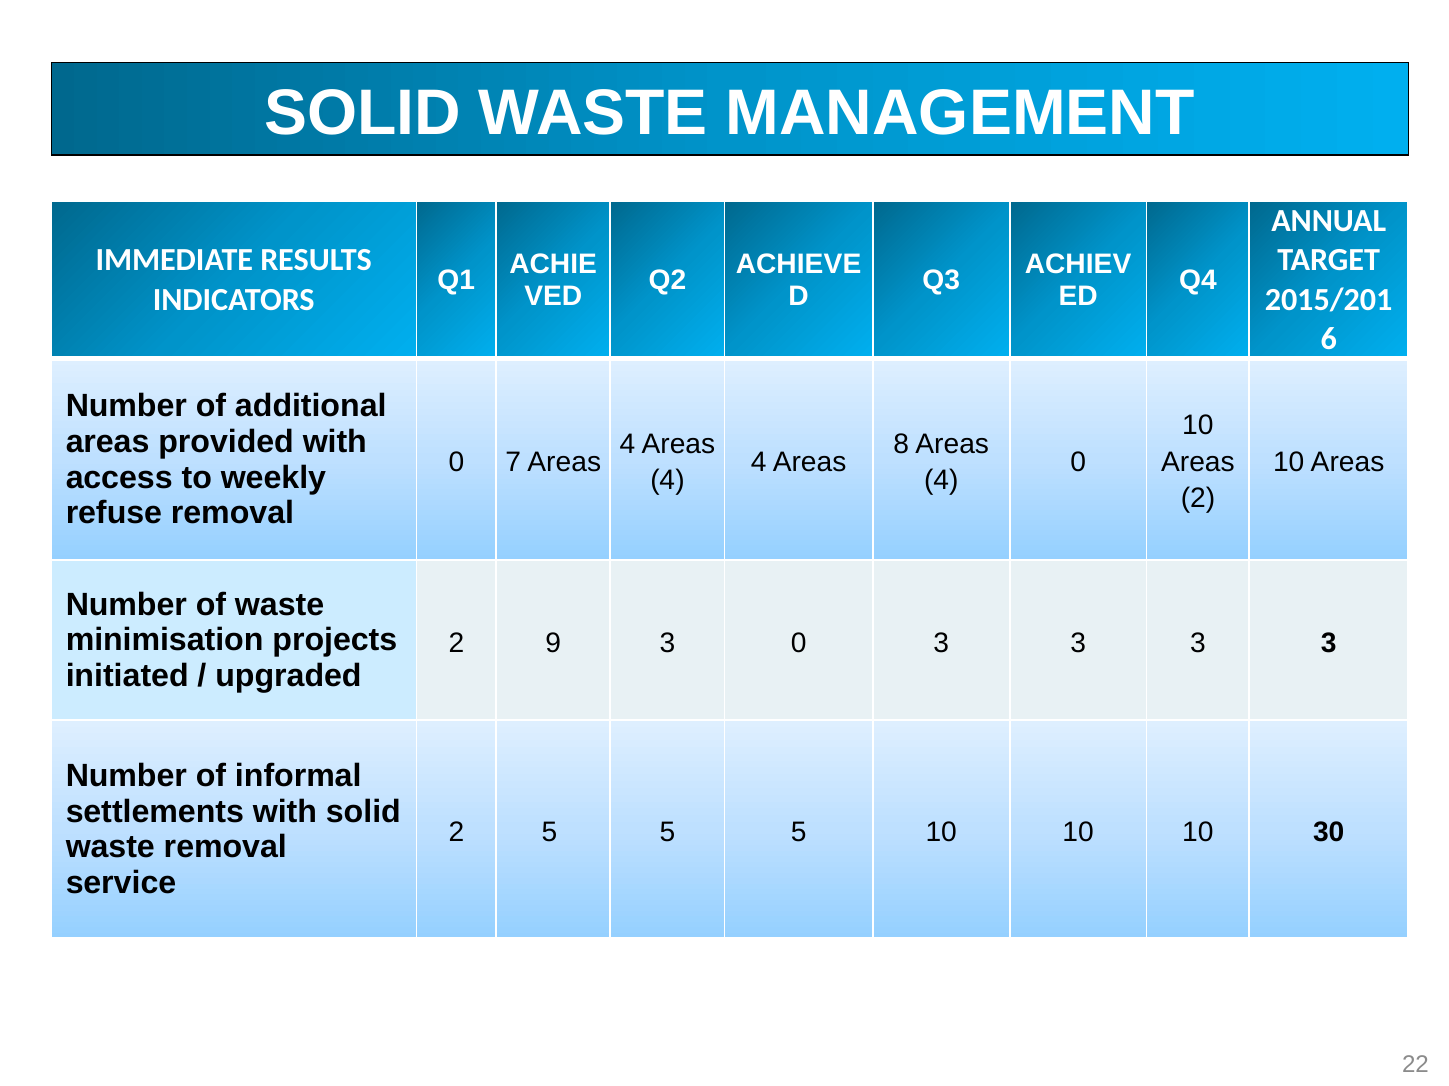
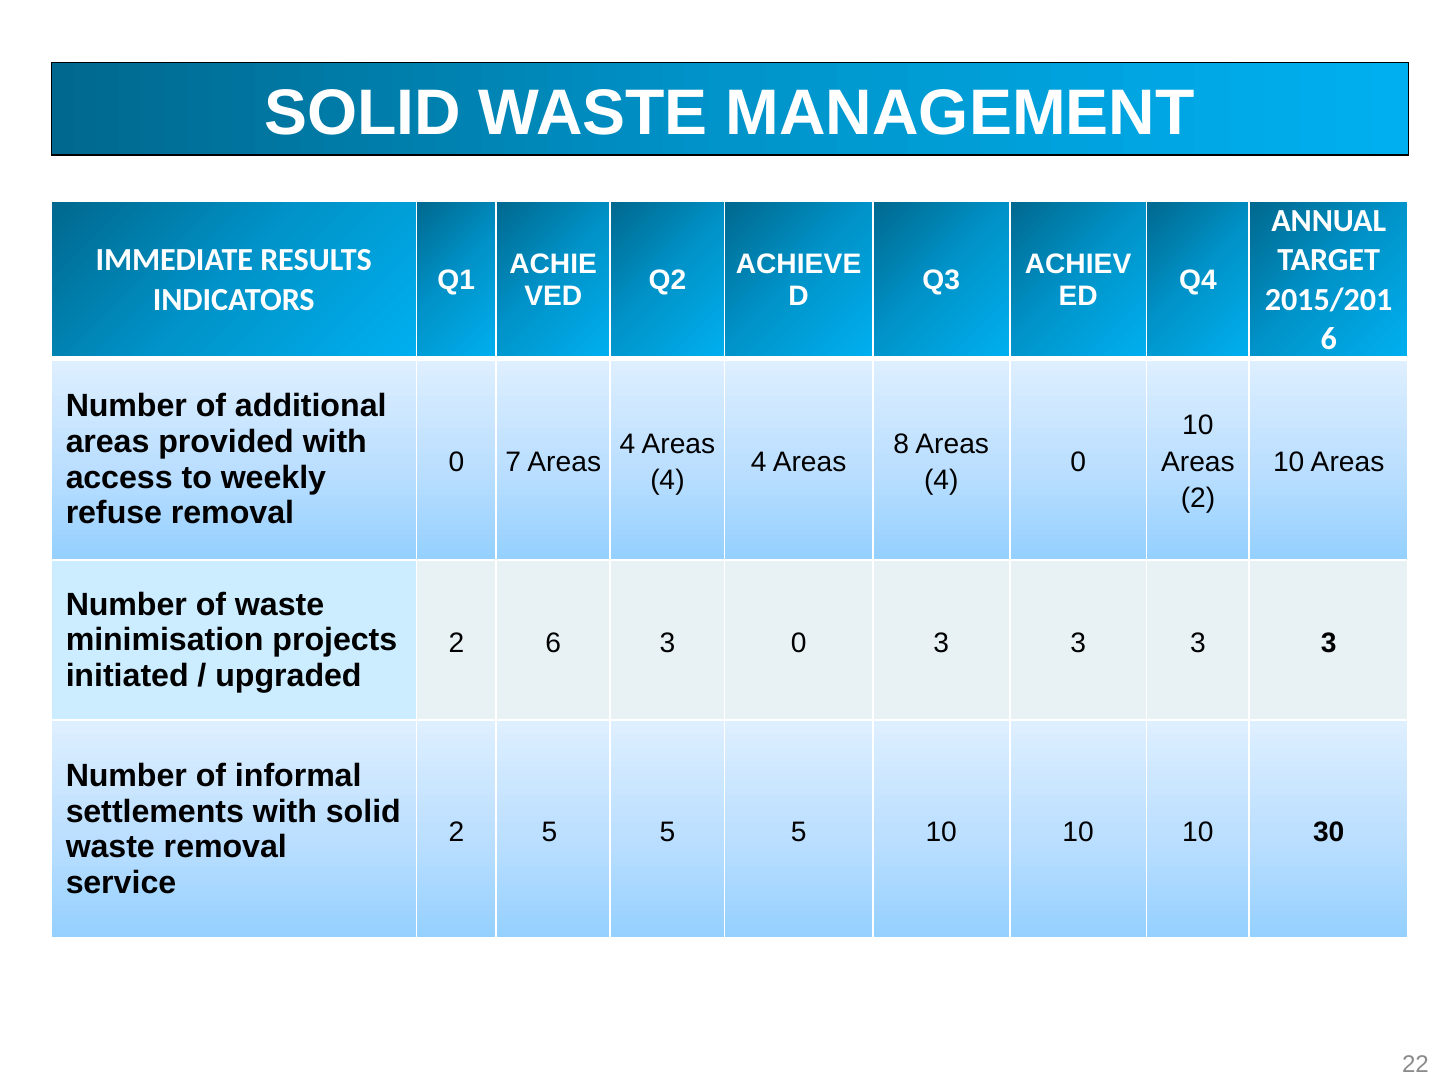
2 9: 9 -> 6 (553, 643)
